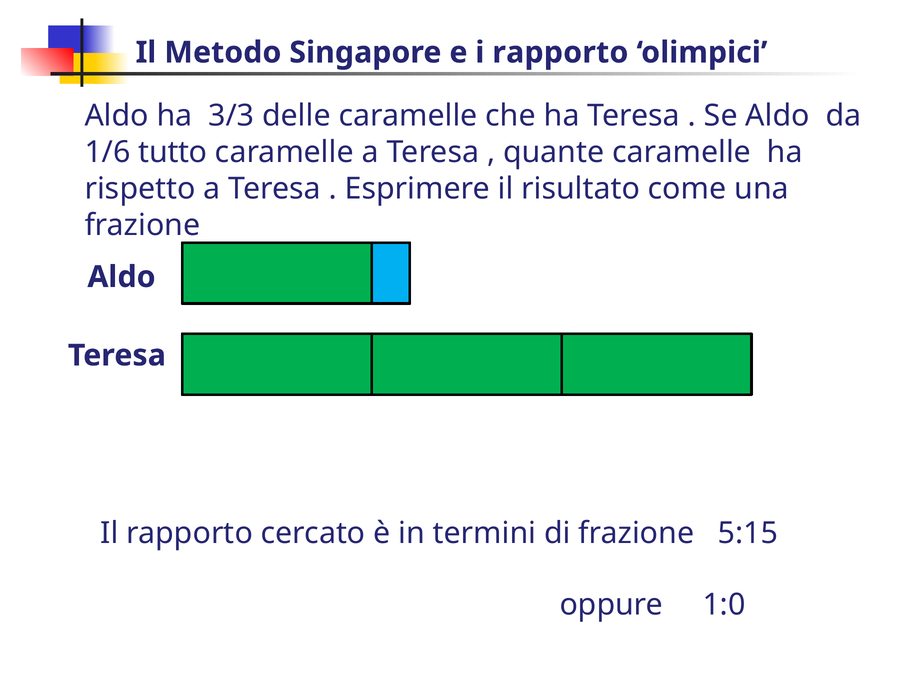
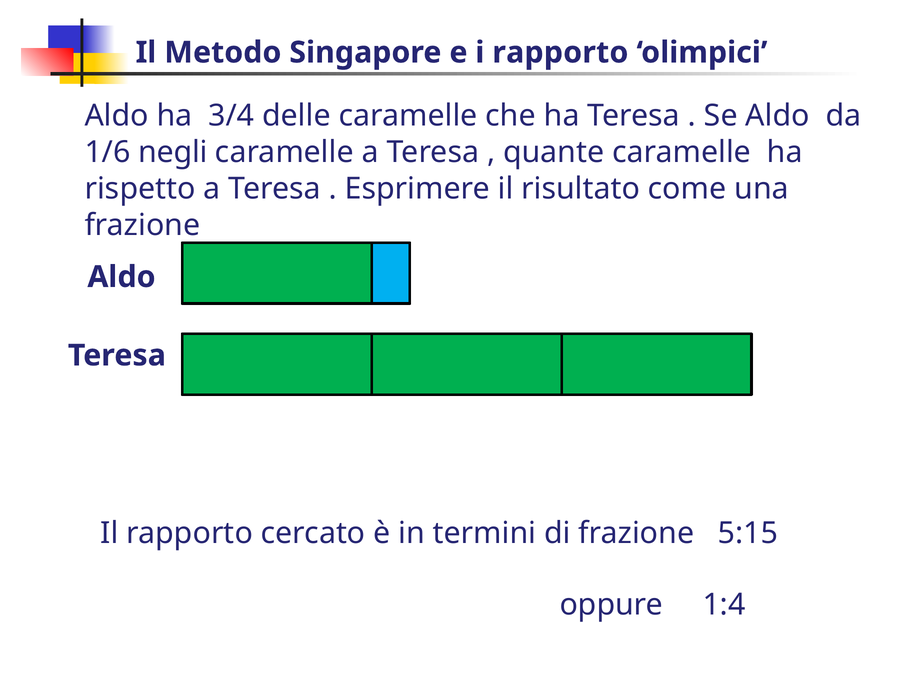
3/3: 3/3 -> 3/4 (231, 116)
tutto: tutto -> negli (173, 152)
1:0: 1:0 -> 1:4 (724, 605)
